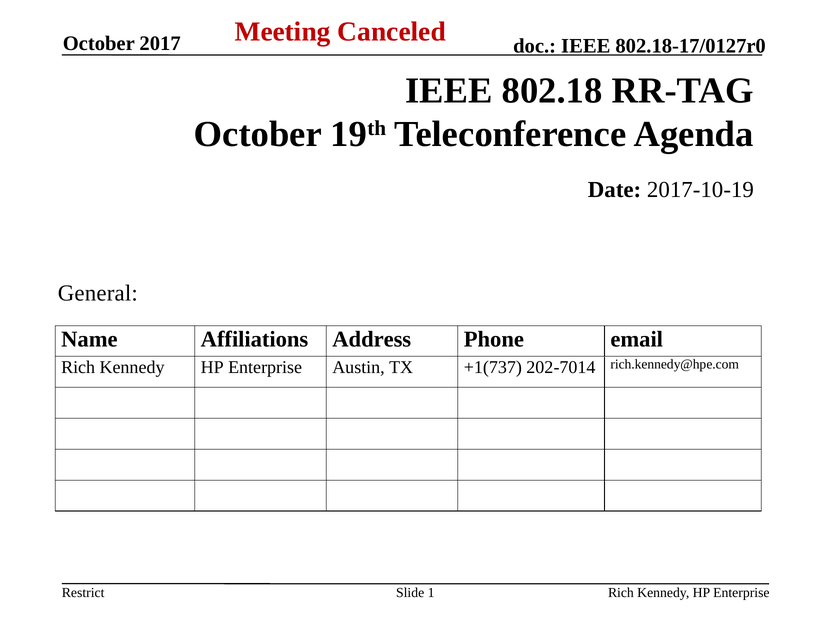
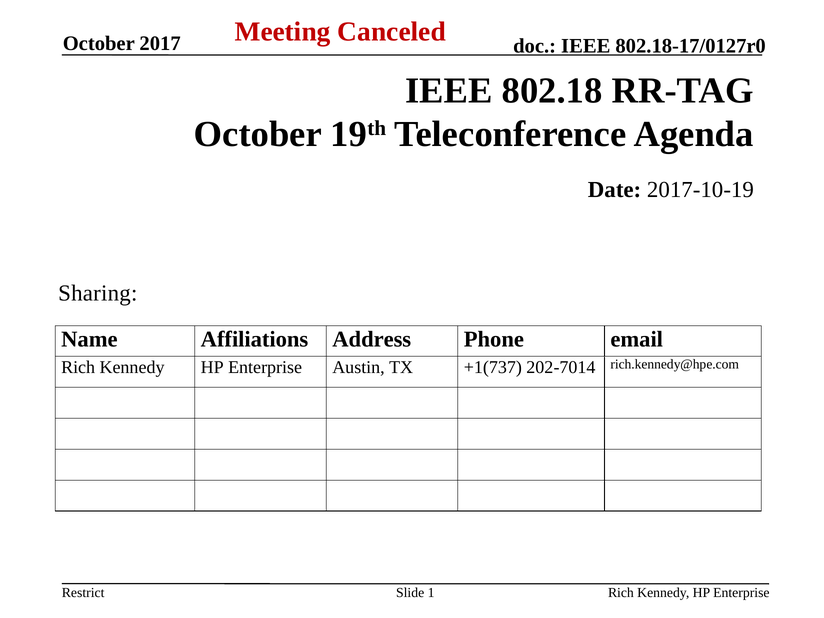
General: General -> Sharing (98, 293)
